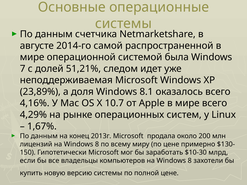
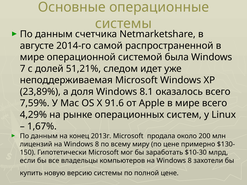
4,16%: 4,16% -> 7,59% (35, 103)
10.7: 10.7 -> 91.6 (114, 103)
